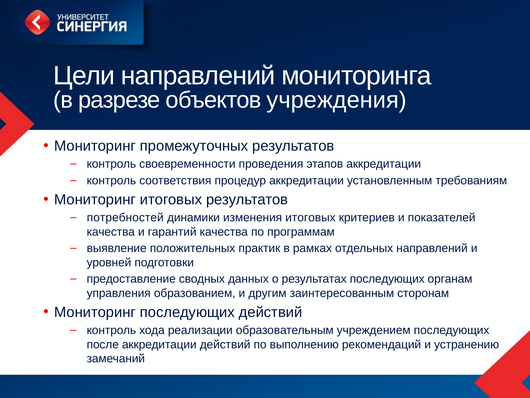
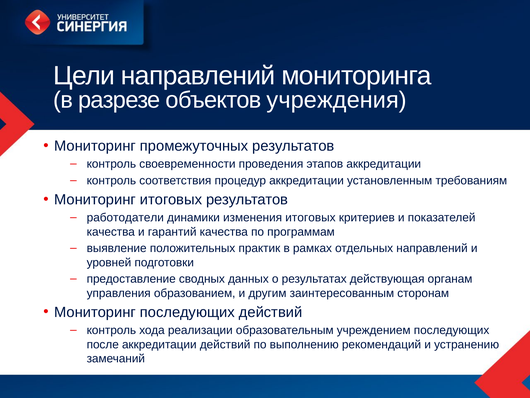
потребностей: потребностей -> работодатели (125, 217)
результатах последующих: последующих -> действующая (387, 279)
